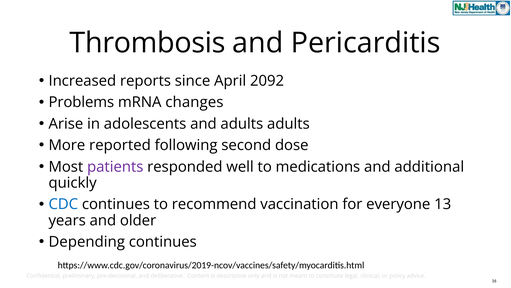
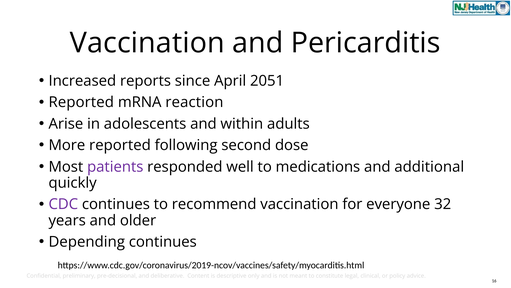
Thrombosis: Thrombosis -> Vaccination (147, 43)
2092: 2092 -> 2051 (267, 81)
Problems: Problems -> Reported (81, 102)
changes: changes -> reaction (194, 102)
and adults: adults -> within (242, 124)
CDC colour: blue -> purple (63, 204)
13: 13 -> 32 (443, 204)
